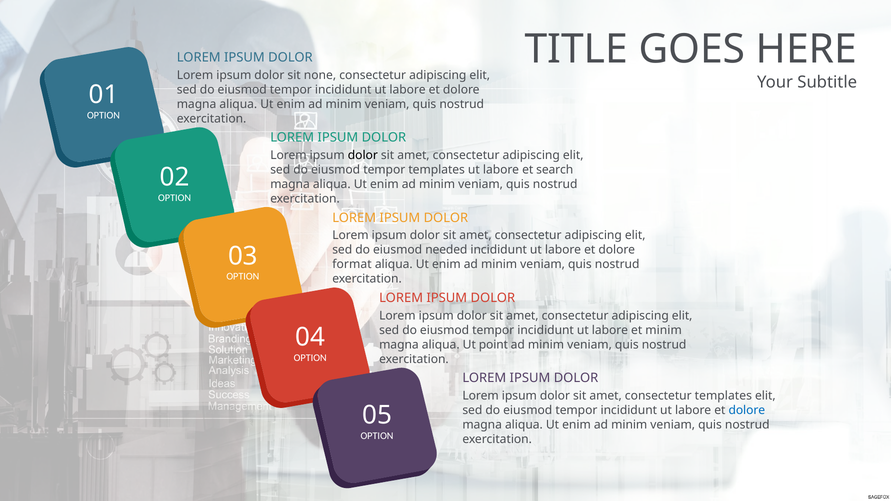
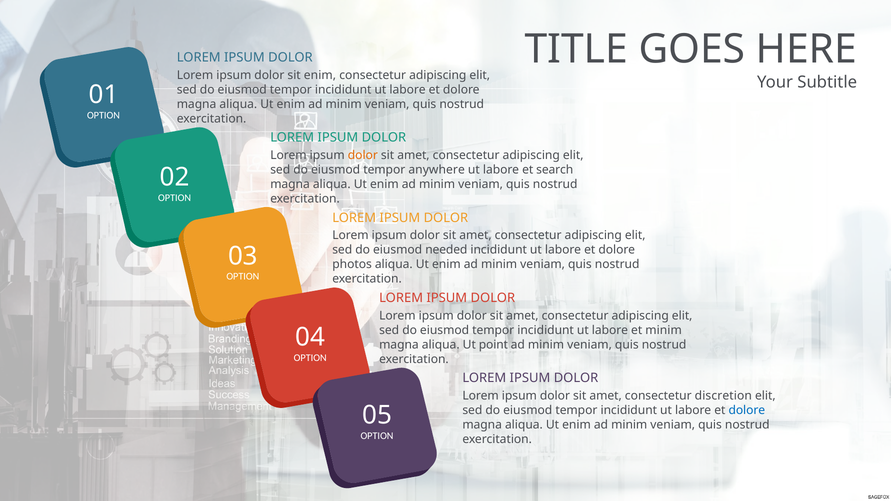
sit none: none -> enim (320, 75)
dolor colour: black -> orange (363, 155)
tempor templates: templates -> anywhere (437, 170)
format: format -> photos (352, 264)
consectetur templates: templates -> discretion (723, 396)
